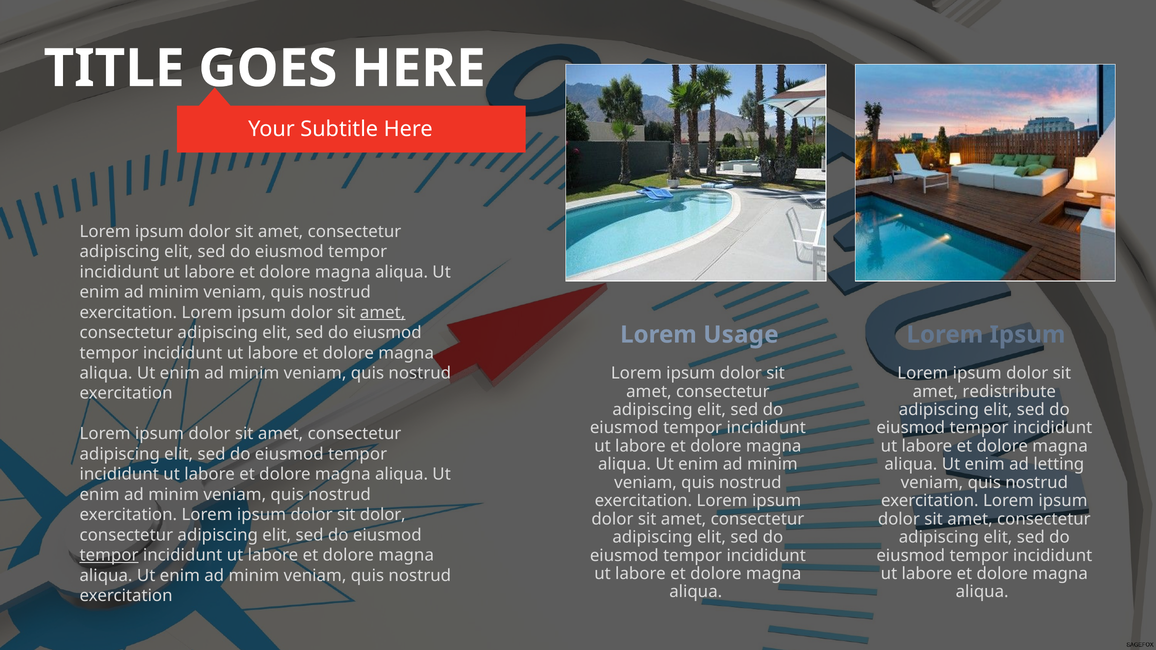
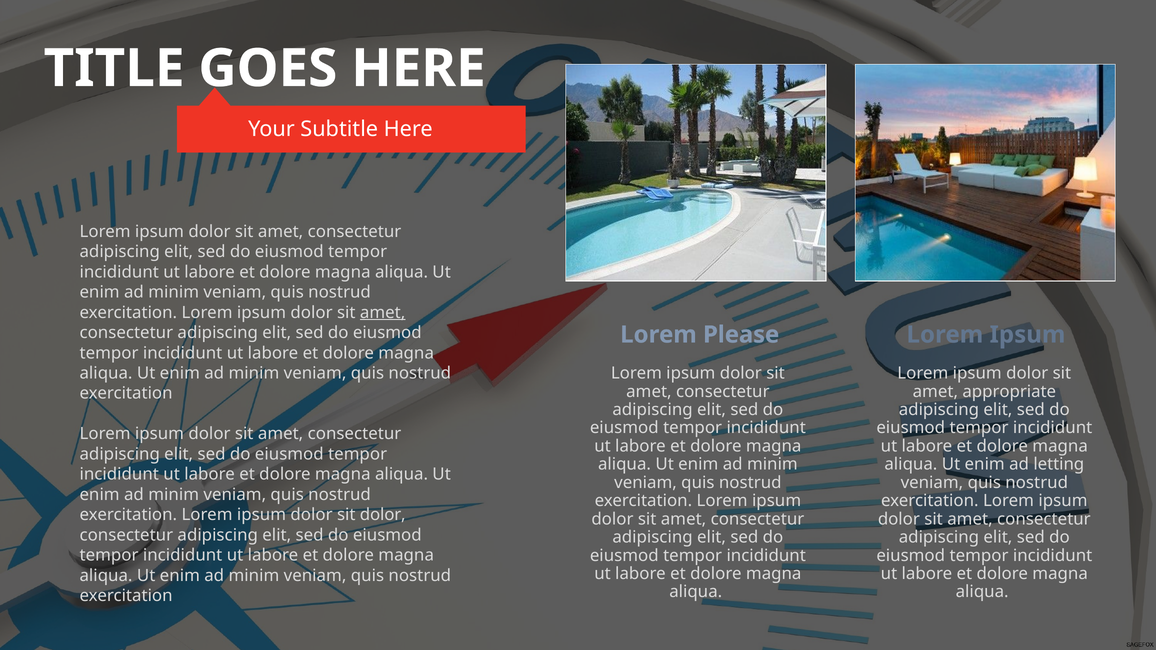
Usage: Usage -> Please (741, 335)
redistribute: redistribute -> appropriate (1009, 392)
tempor underline: present -> none (109, 555)
